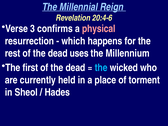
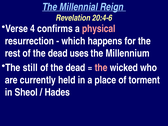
3: 3 -> 4 (33, 29)
first: first -> still (30, 68)
the colour: light blue -> pink (101, 68)
